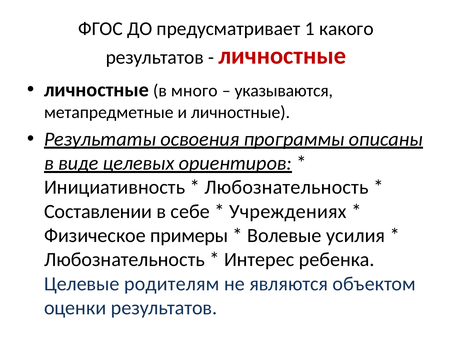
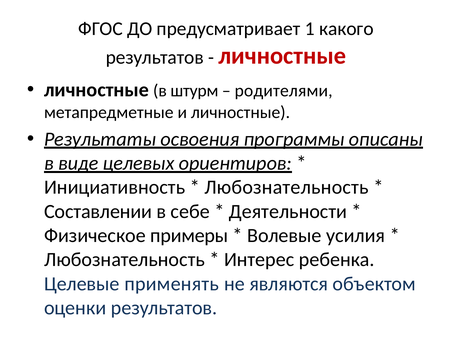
много: много -> штурм (194, 91)
указываются: указываются -> родителями (284, 91)
Учреждениях: Учреждениях -> Деятельности (288, 211)
родителям: родителям -> применять (172, 284)
